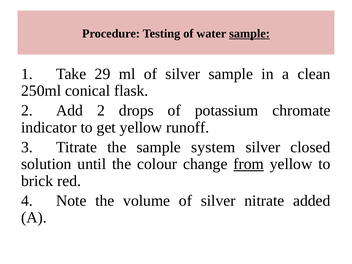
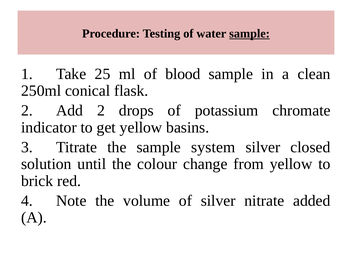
29: 29 -> 25 (103, 74)
ml of silver: silver -> blood (183, 74)
runoff: runoff -> basins (188, 127)
from underline: present -> none (249, 164)
